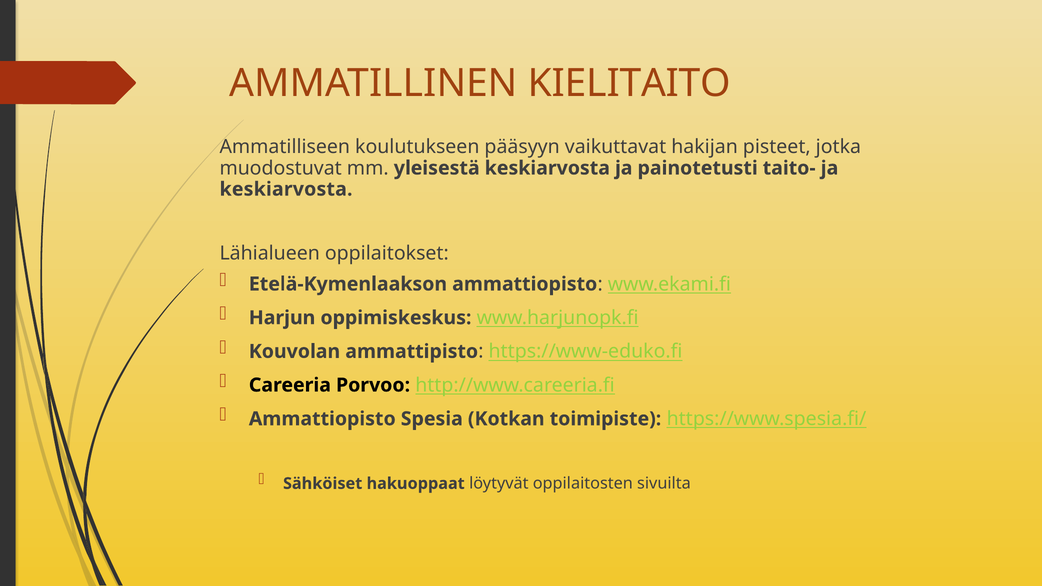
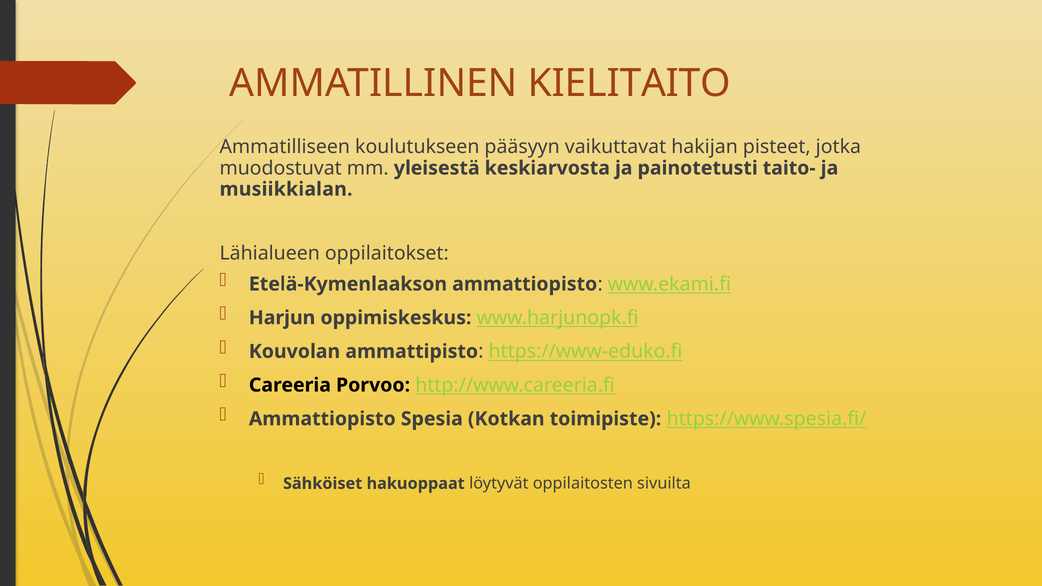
keskiarvosta: keskiarvosta -> musiikkialan (286, 189)
